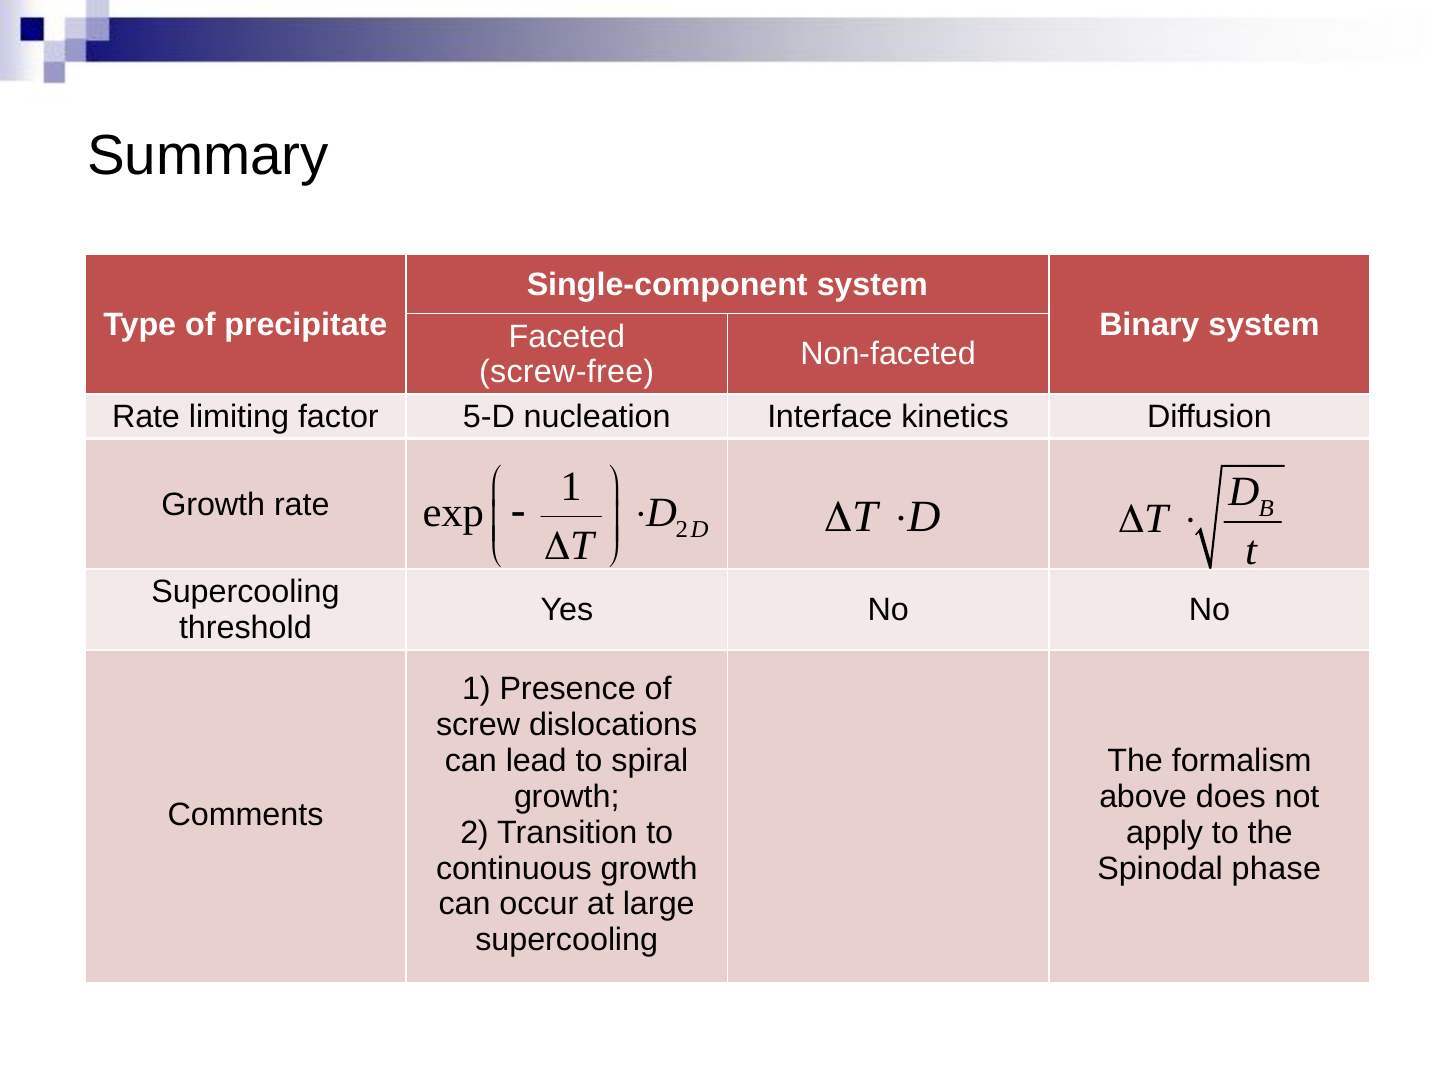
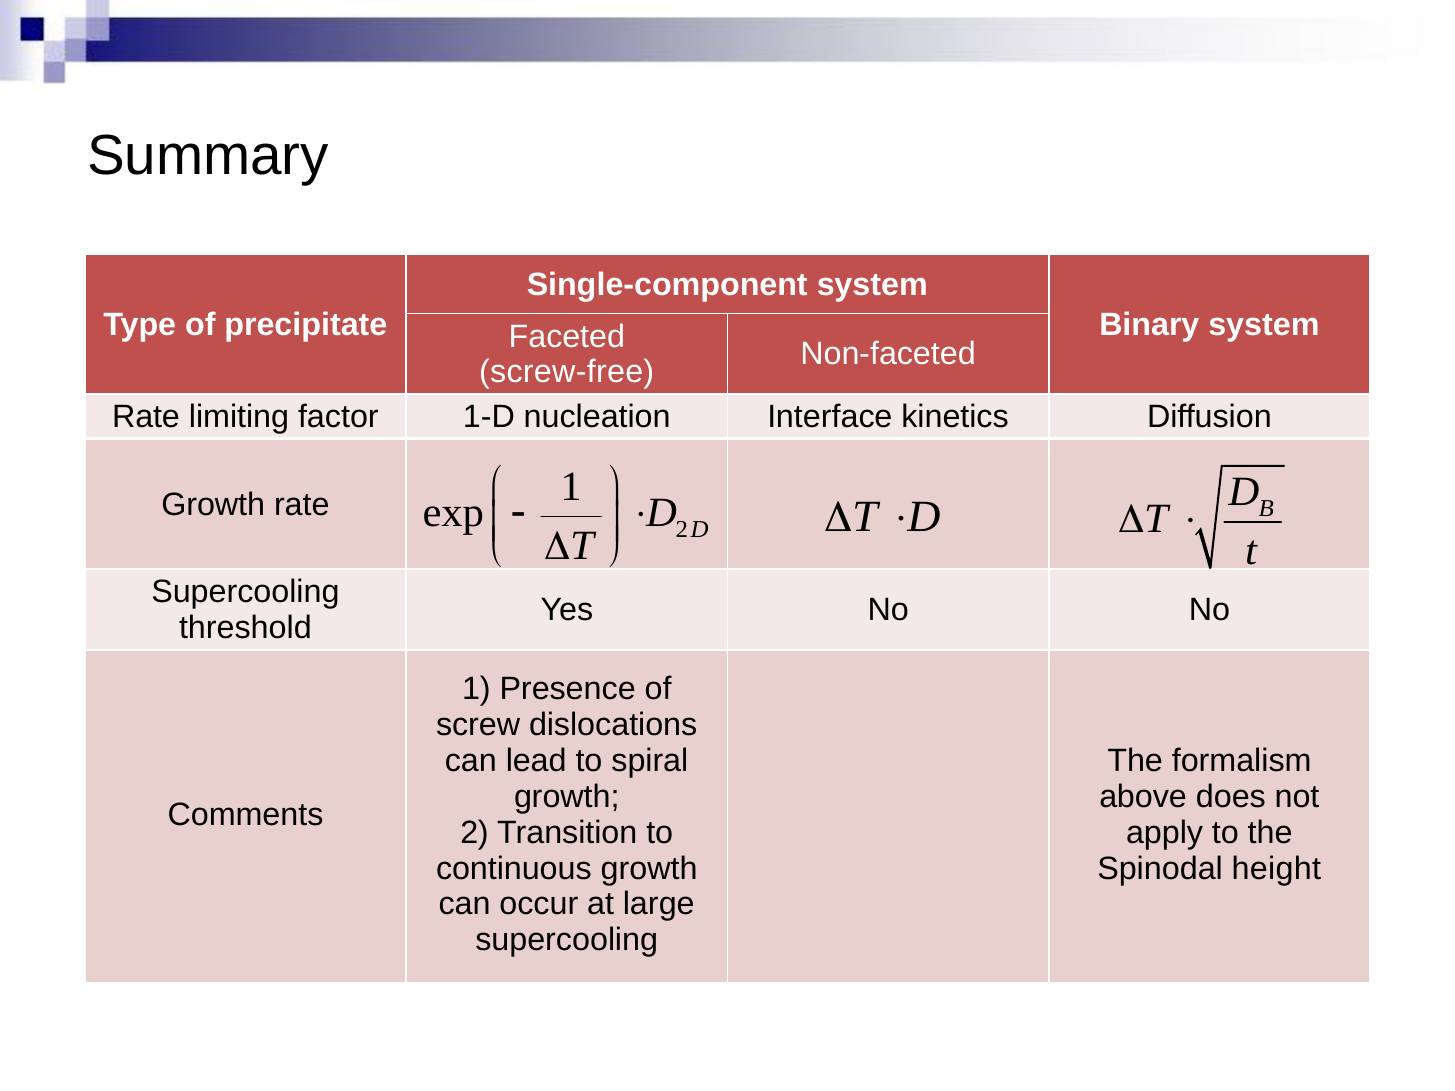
5-D: 5-D -> 1-D (489, 417)
phase: phase -> height (1276, 869)
